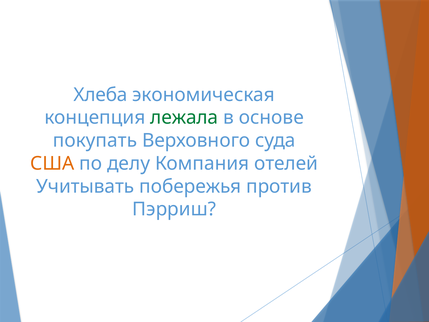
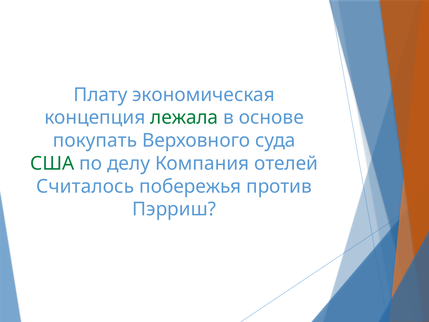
Хлеба: Хлеба -> Плату (100, 95)
США colour: orange -> green (52, 163)
Учитывать: Учитывать -> Считалось (85, 186)
